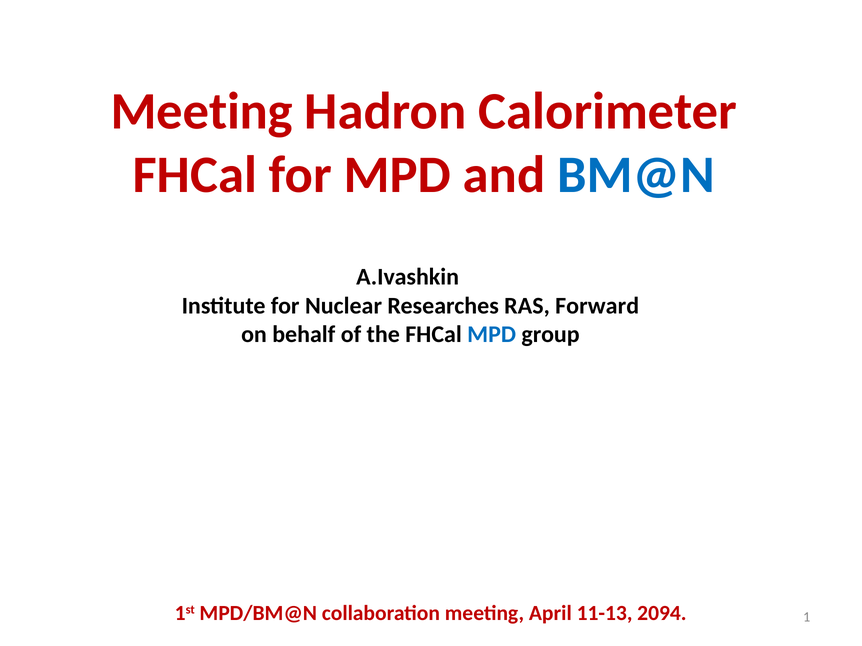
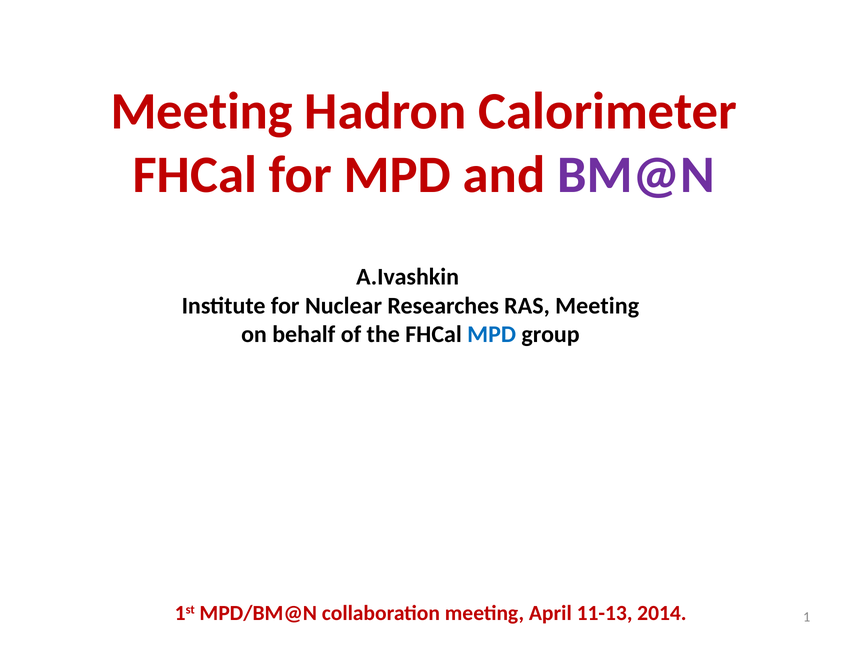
BM@N colour: blue -> purple (636, 175)
RAS Forward: Forward -> Meeting (597, 306)
2094: 2094 -> 2014 (662, 613)
